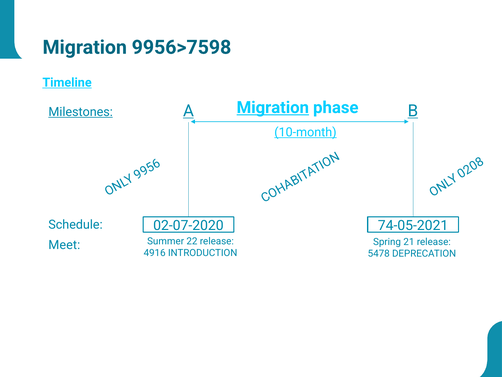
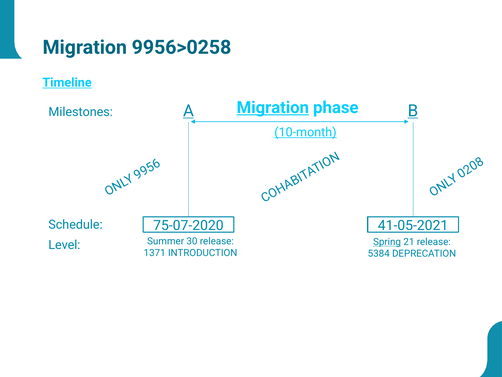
9956>7598: 9956>7598 -> 9956>0258 (181, 47)
Milestones underline: present -> none (81, 112)
02-07-2020: 02-07-2020 -> 75-07-2020 (188, 225)
74-05-2021: 74-05-2021 -> 41-05-2021 (413, 225)
22: 22 -> 30 (192, 241)
Spring underline: none -> present (387, 242)
Meet: Meet -> Level (64, 245)
4916: 4916 -> 1371 (155, 253)
5478: 5478 -> 5384 (379, 253)
